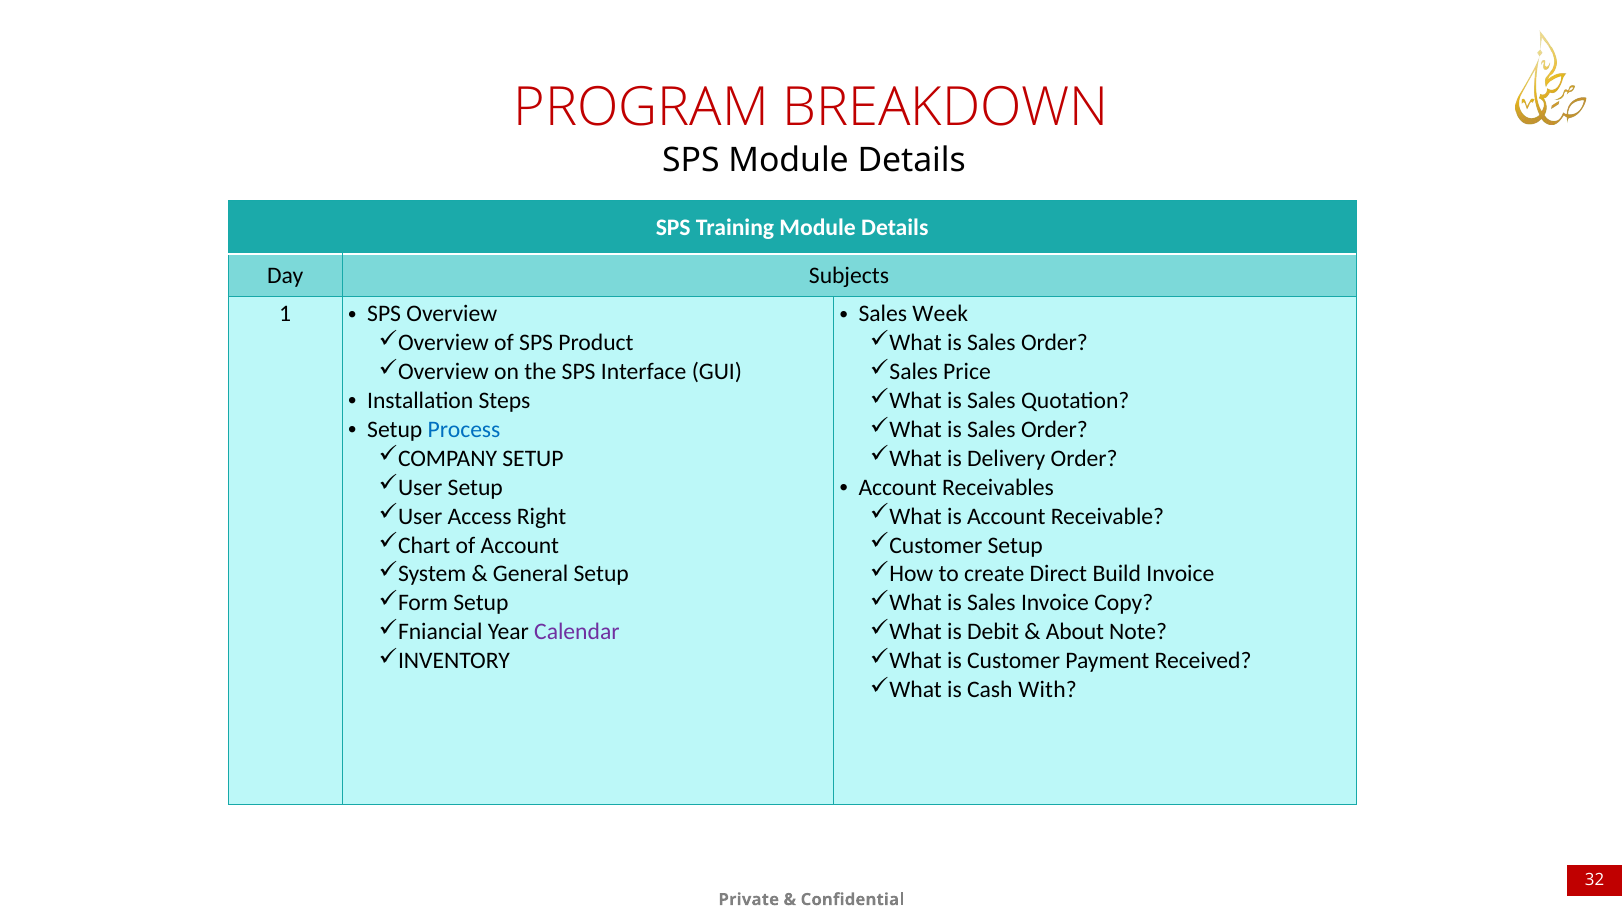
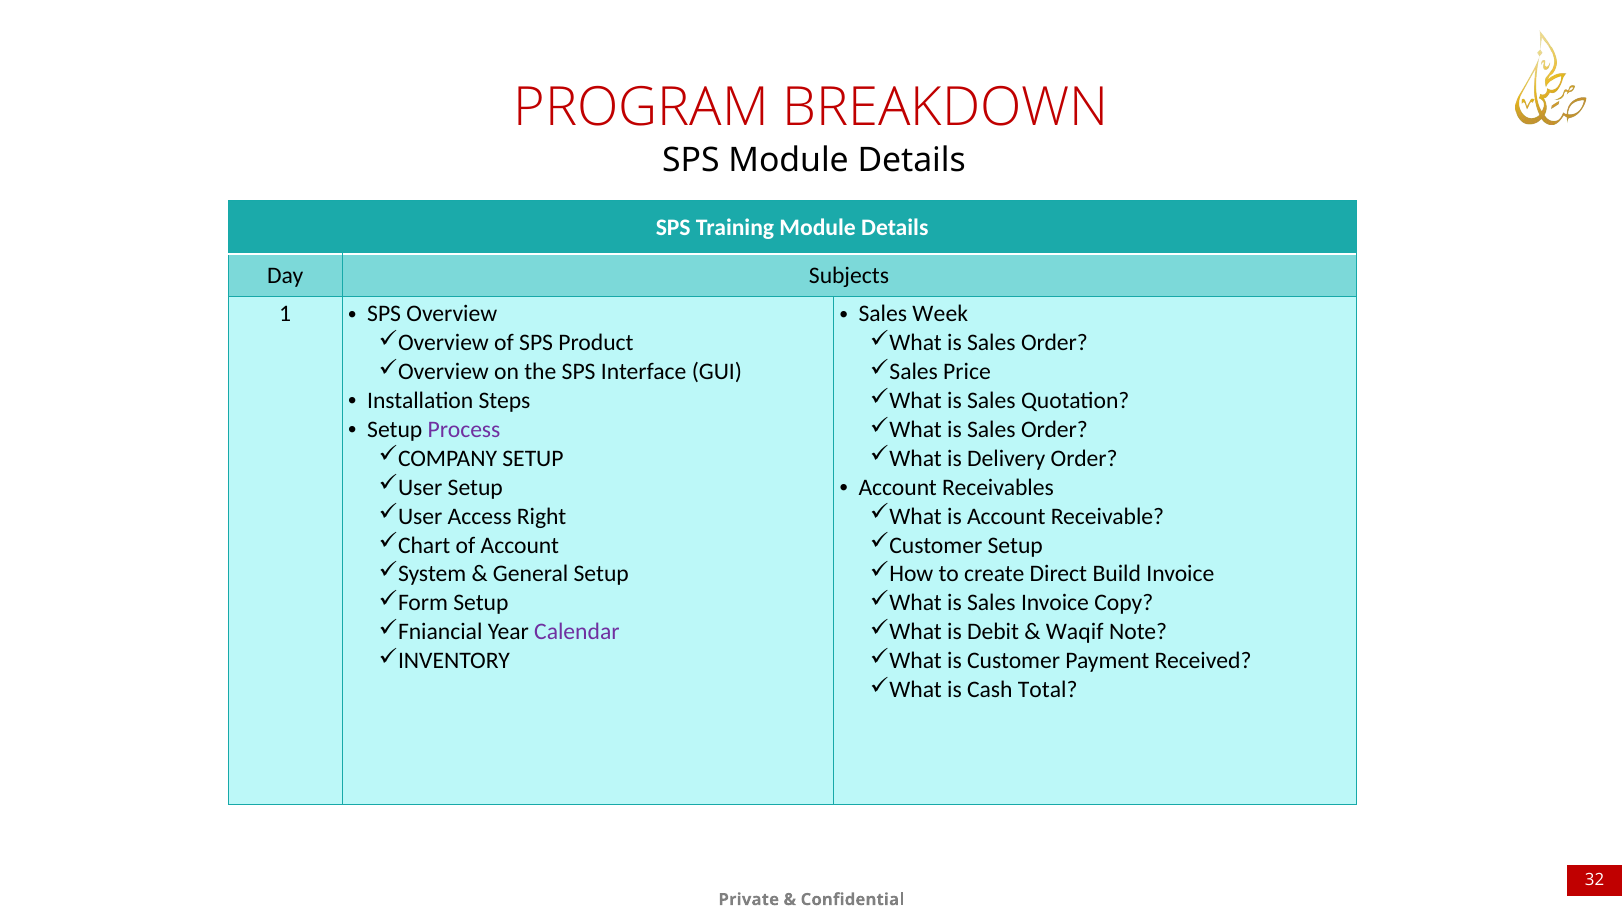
Process colour: blue -> purple (464, 430)
About: About -> Waqif (1075, 632)
With: With -> Total (1048, 690)
